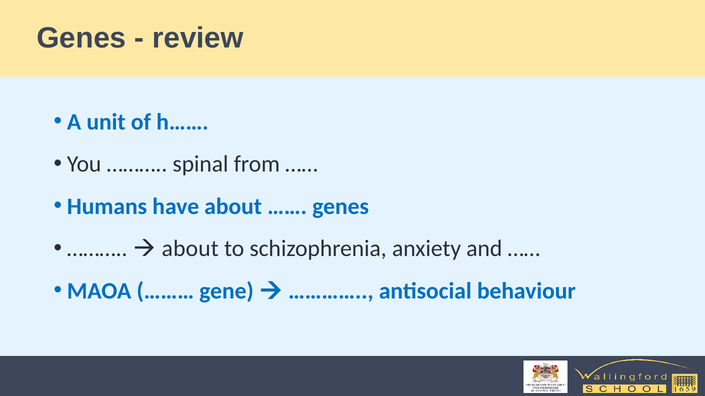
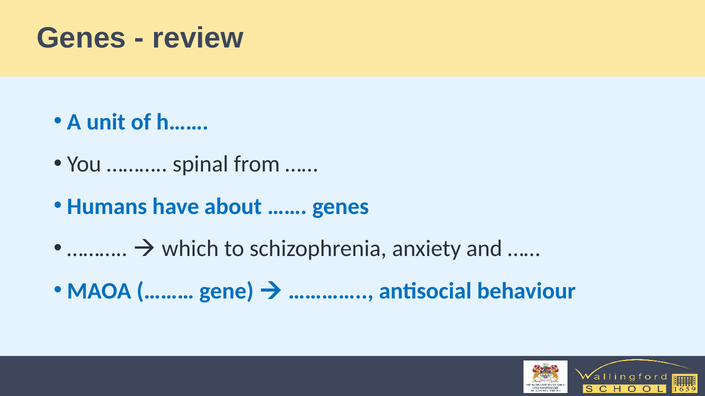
about: about -> which (190, 249)
